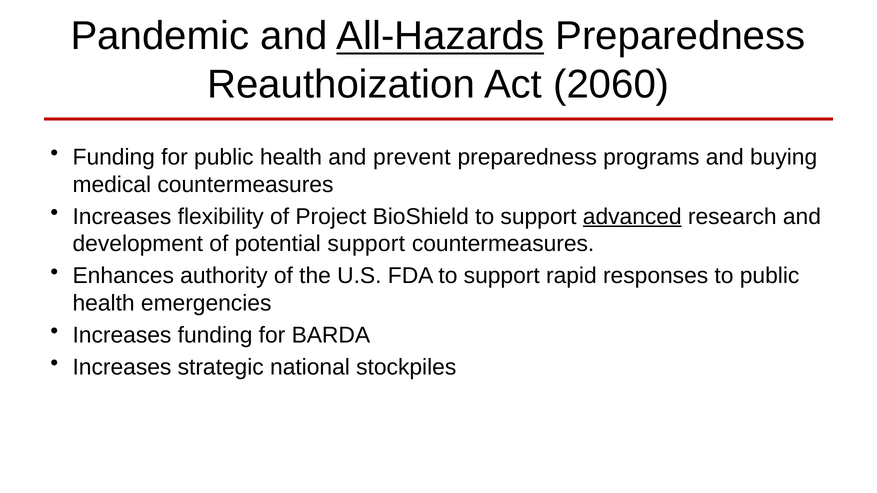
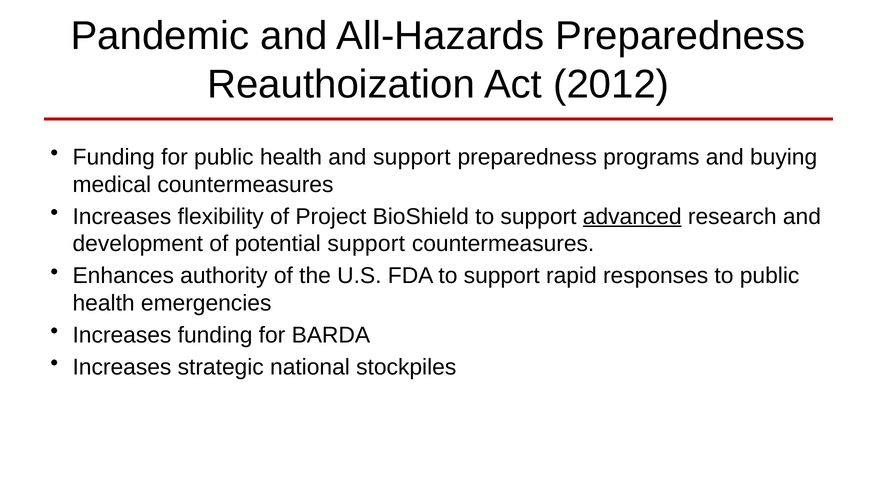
All-Hazards underline: present -> none (440, 36)
2060: 2060 -> 2012 (611, 84)
and prevent: prevent -> support (412, 157)
